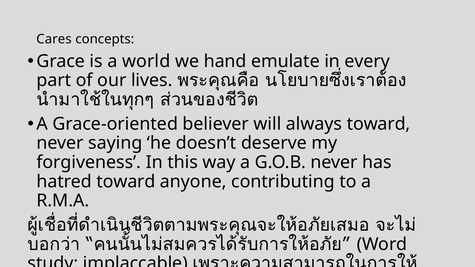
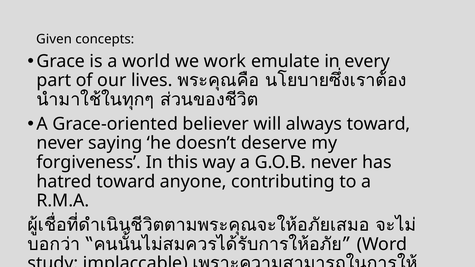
Cares: Cares -> Given (54, 39)
hand: hand -> work (225, 61)
